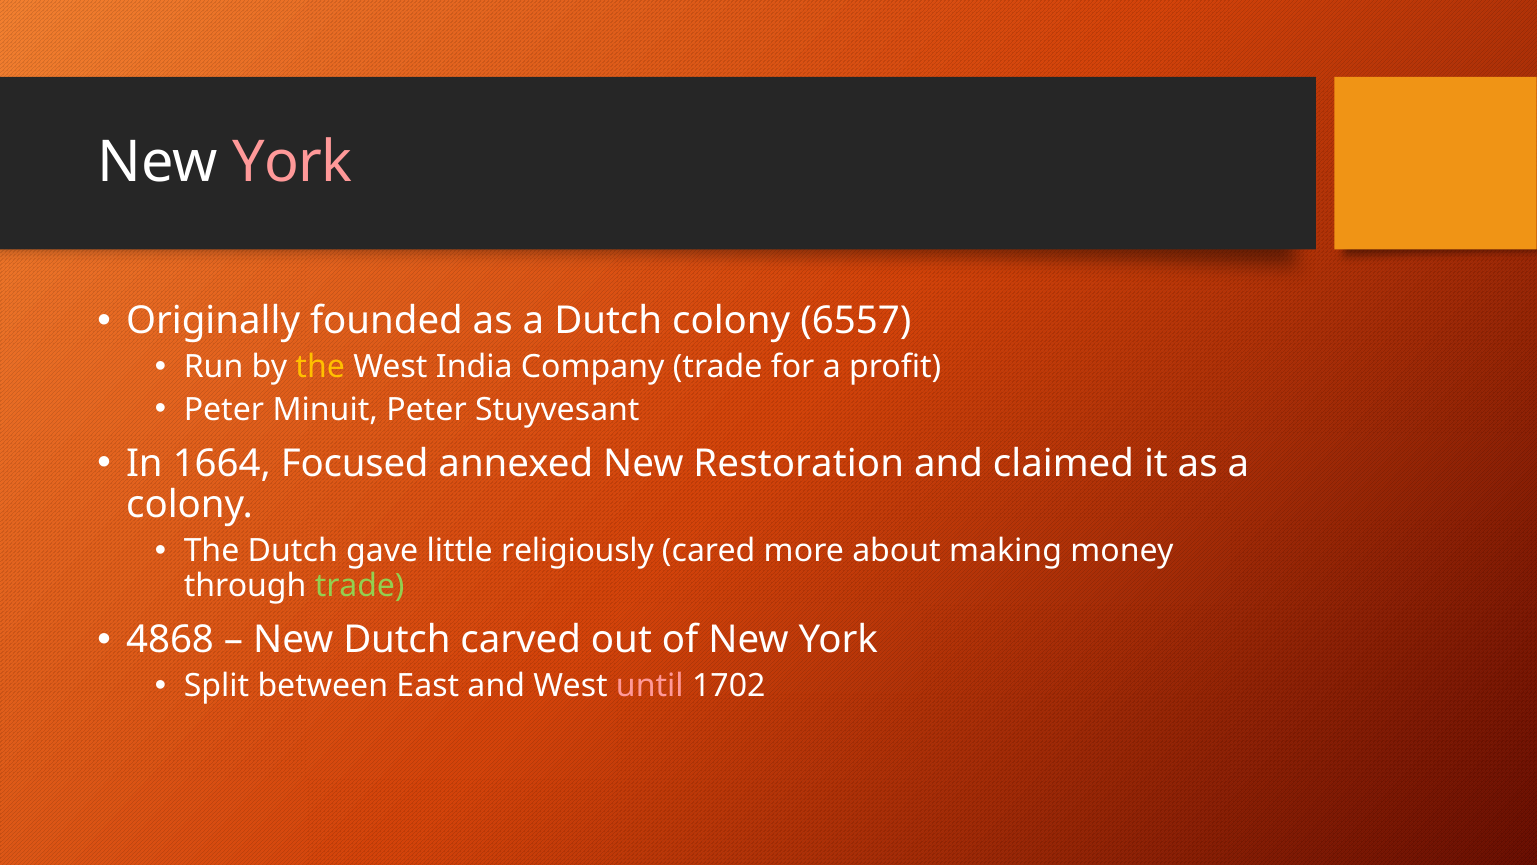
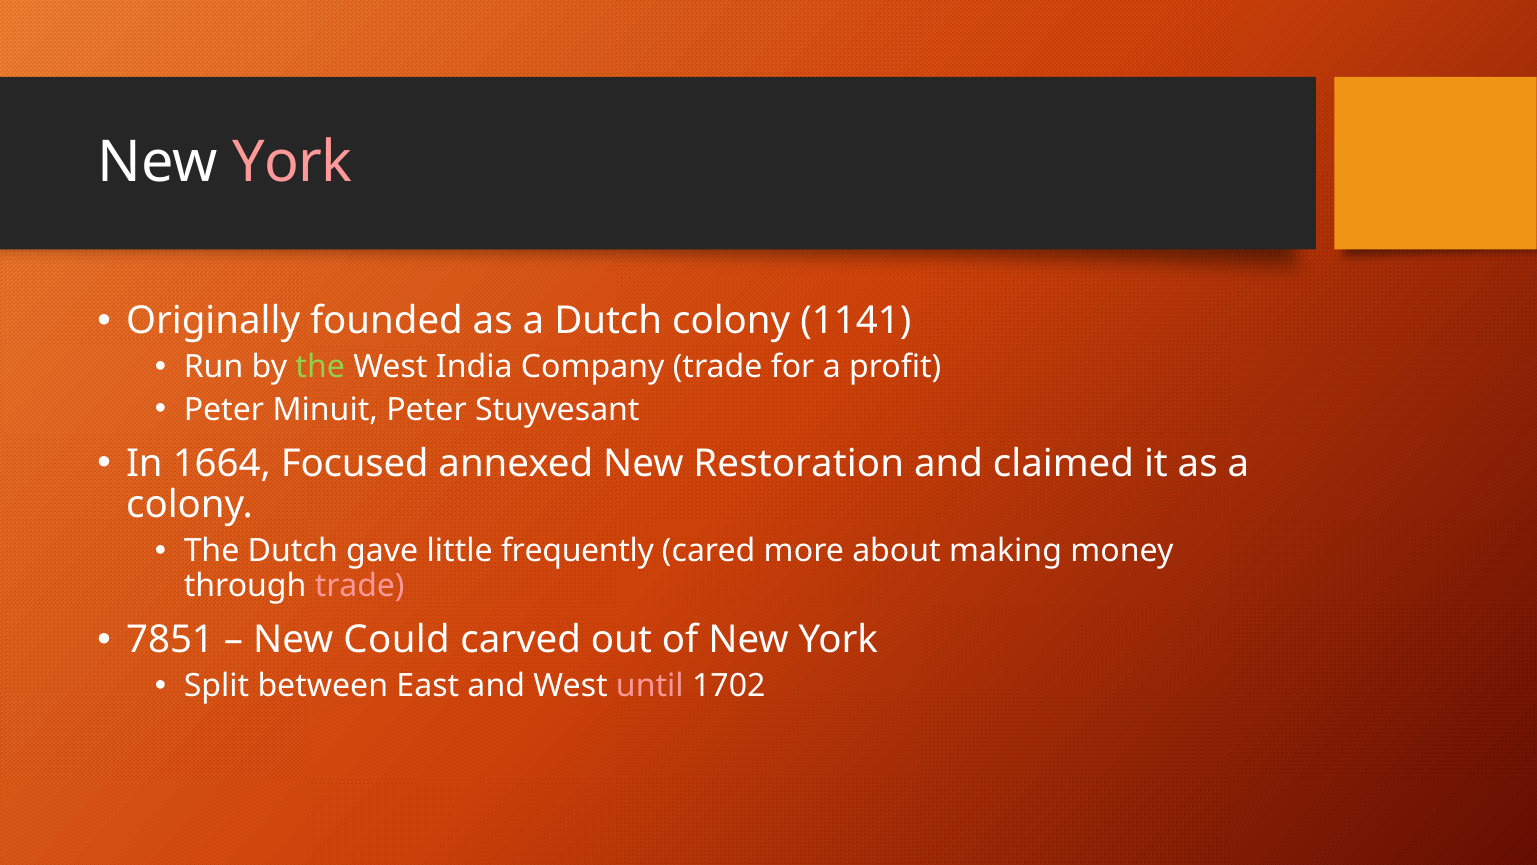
6557: 6557 -> 1141 (856, 321)
the colour: yellow -> light green (320, 367)
religiously: religiously -> frequently (578, 551)
trade colour: light green -> pink (360, 586)
4868: 4868 -> 7851 (170, 640)
New Dutch: Dutch -> Could (397, 640)
